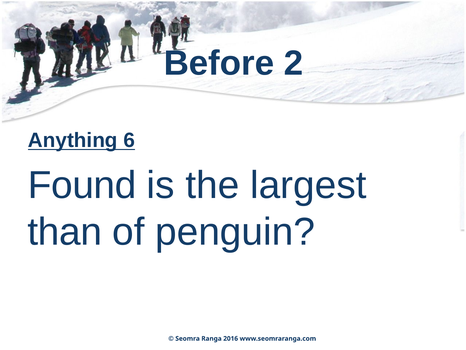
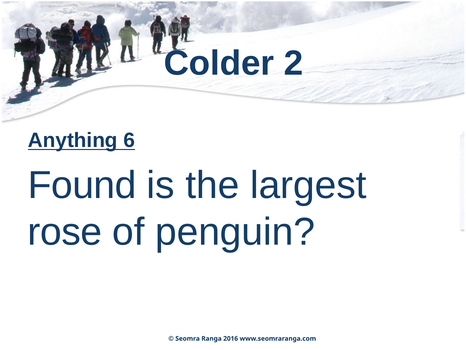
Before: Before -> Colder (219, 63)
than: than -> rose (65, 232)
